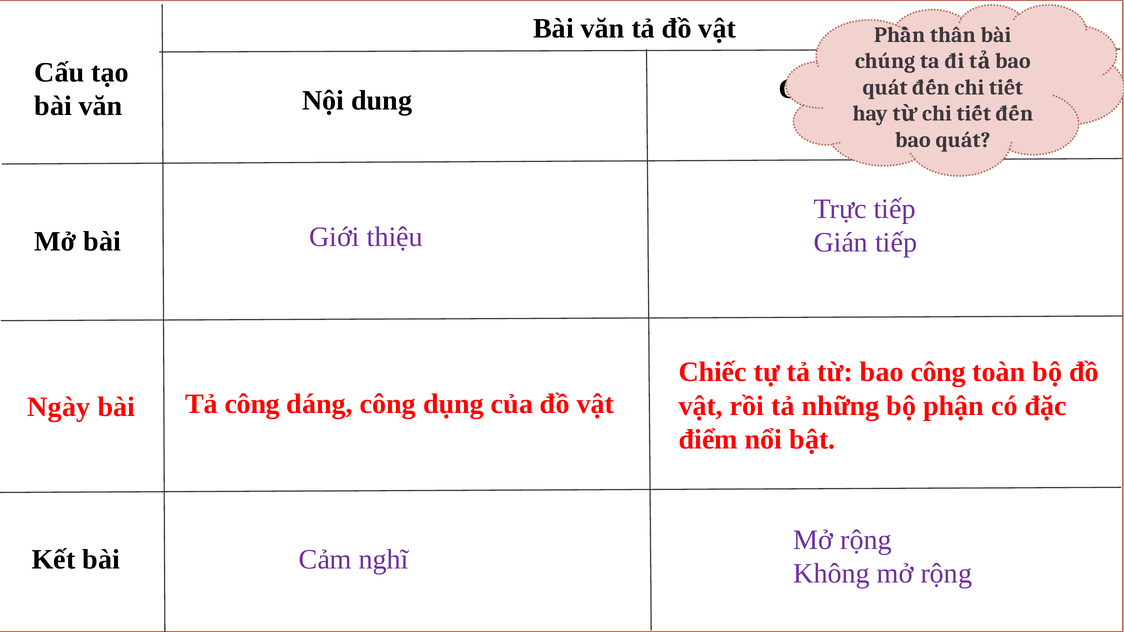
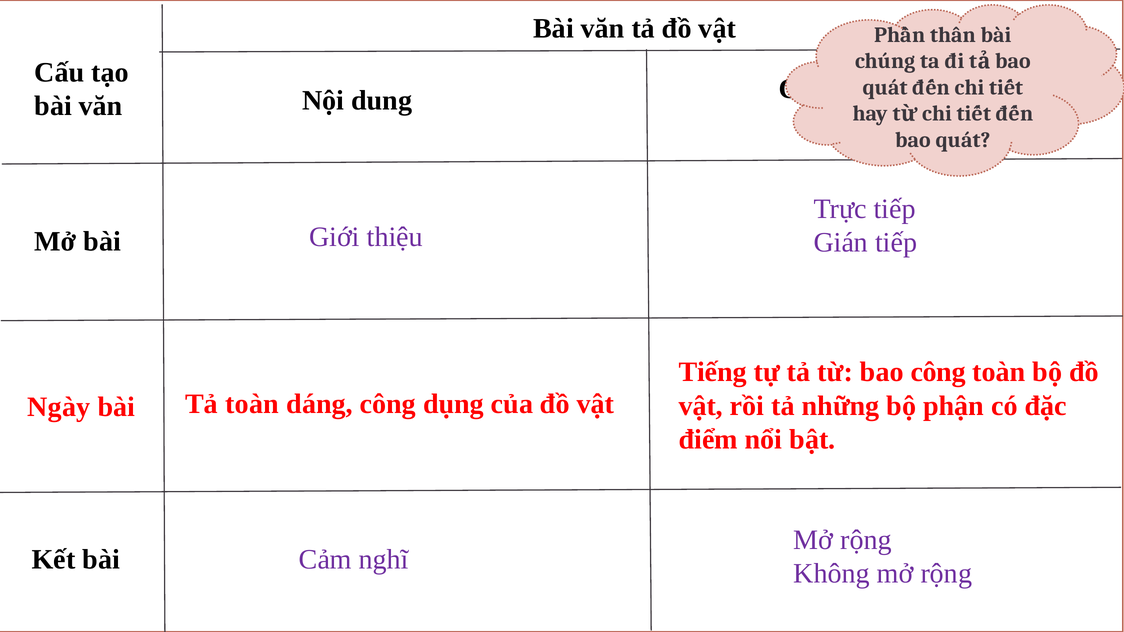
Chiếc: Chiếc -> Tiếng (713, 372)
Tả công: công -> toàn (252, 404)
